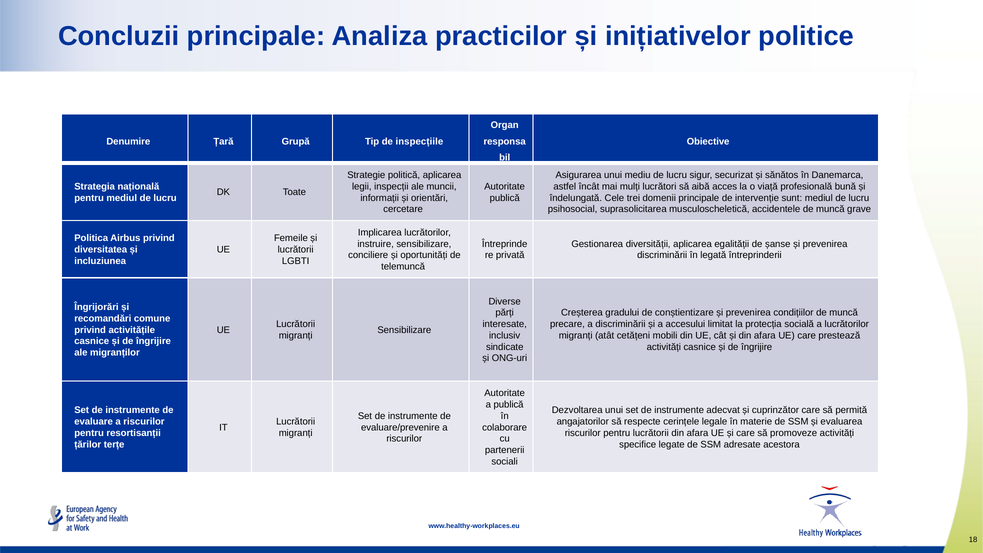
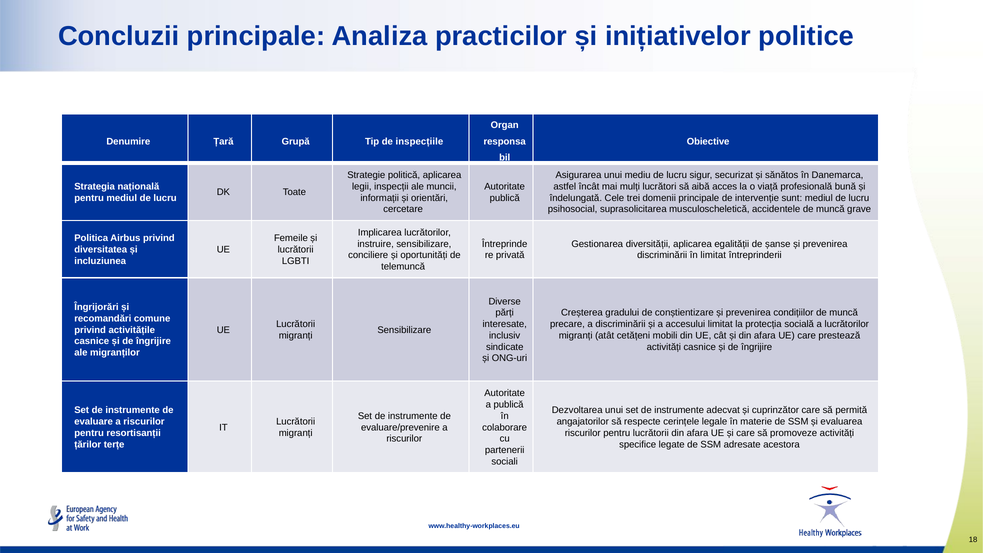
în legată: legată -> limitat (713, 255)
